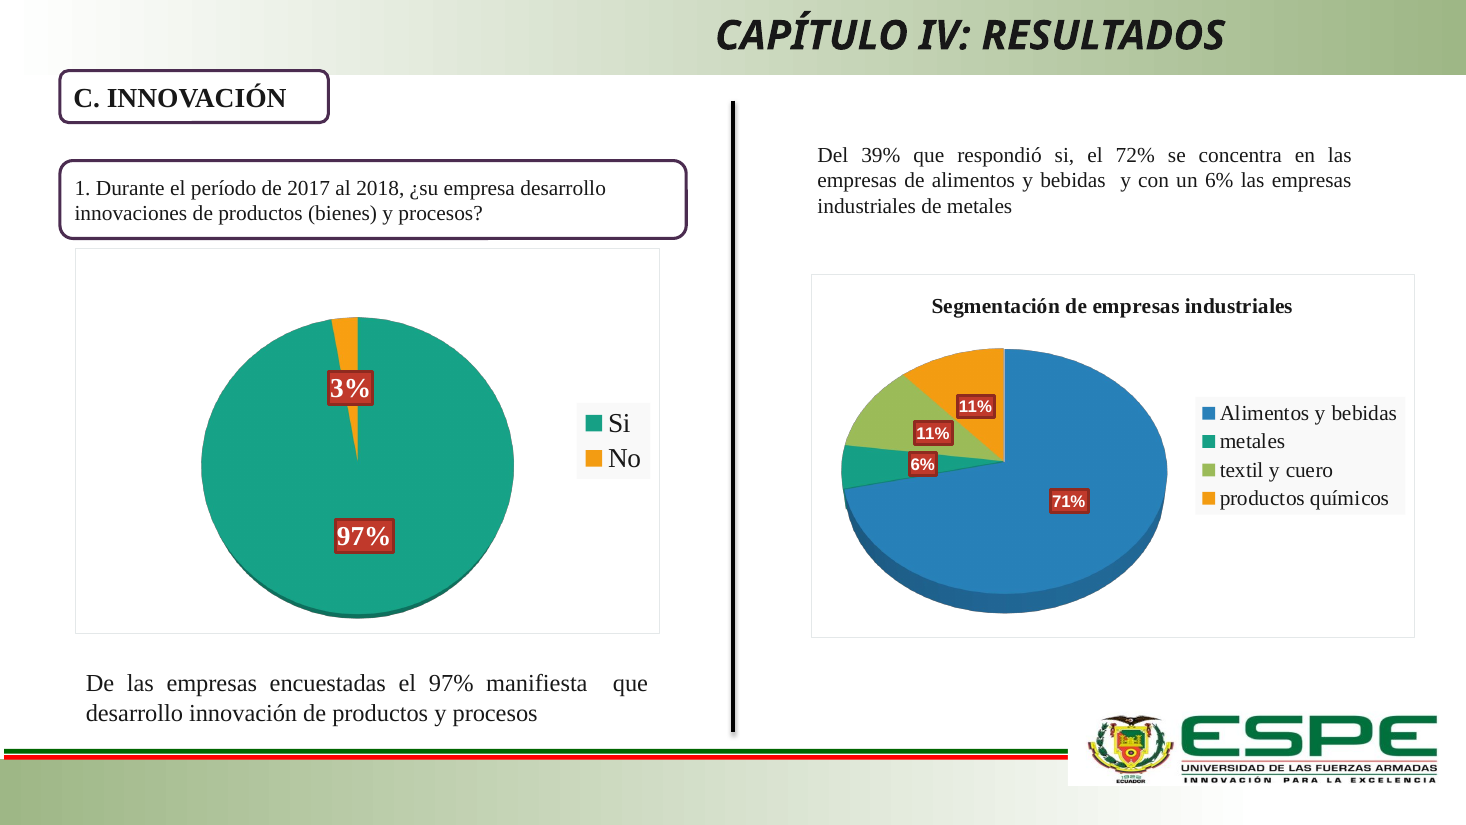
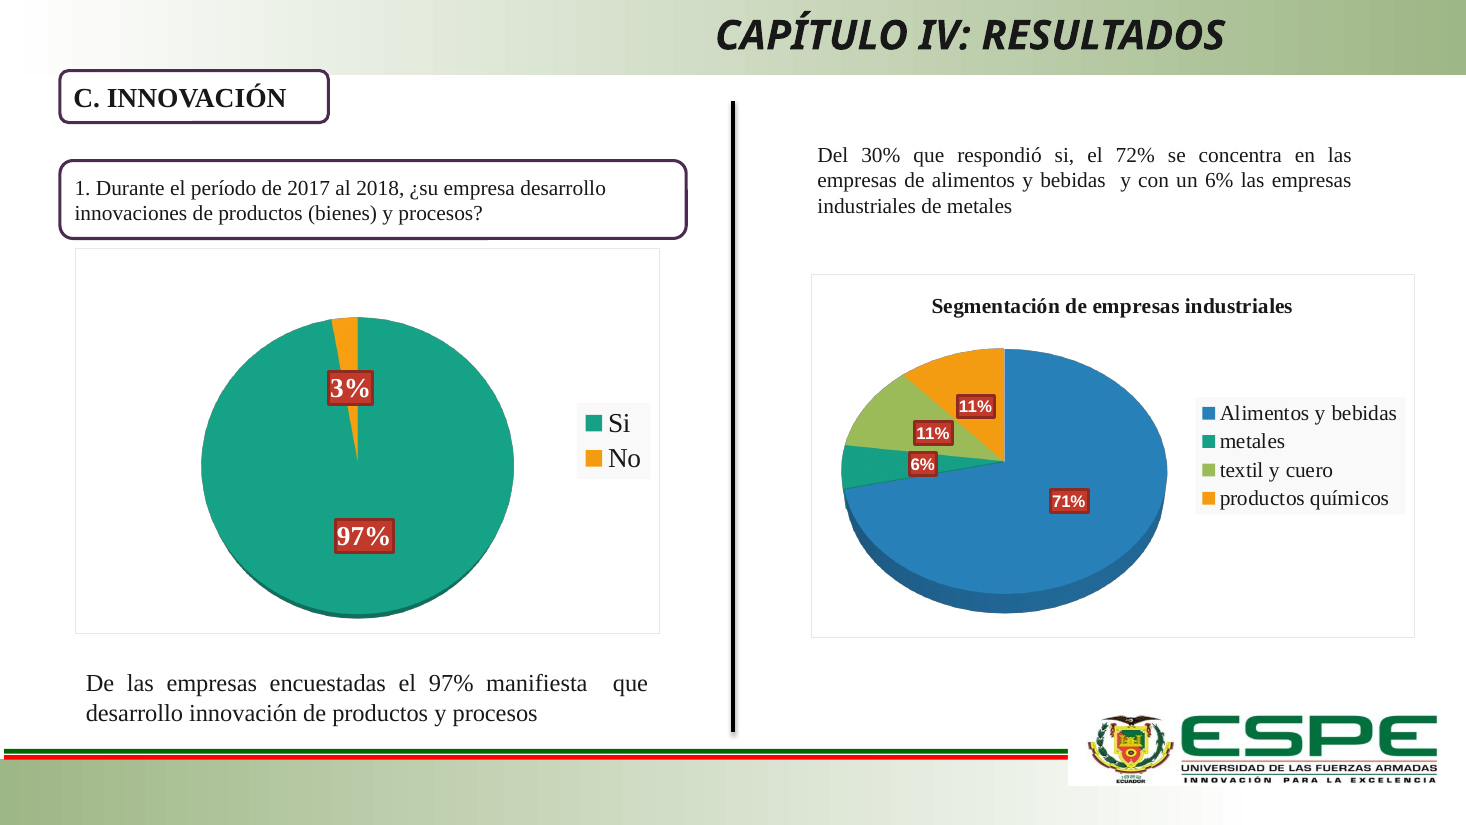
39%: 39% -> 30% (881, 155)
